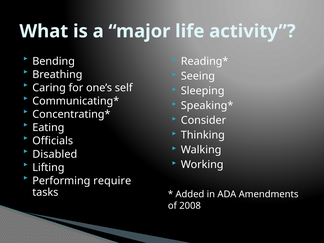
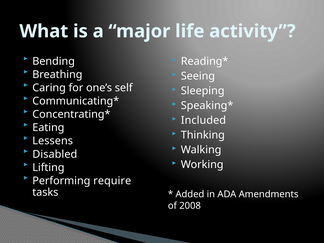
Consider: Consider -> Included (203, 120)
Officials: Officials -> Lessens (53, 141)
